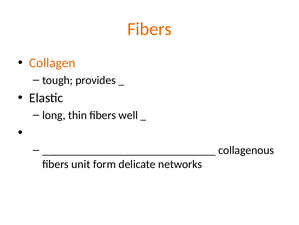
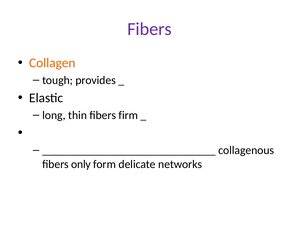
Fibers colour: orange -> purple (149, 29)
well: well -> firm (128, 115)
unit: unit -> only (81, 164)
